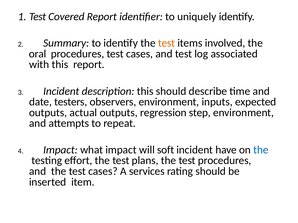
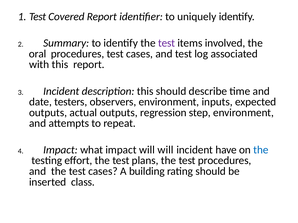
test colour: orange -> purple (167, 43)
will soft: soft -> will (166, 150)
services: services -> building (147, 172)
item: item -> class (83, 182)
